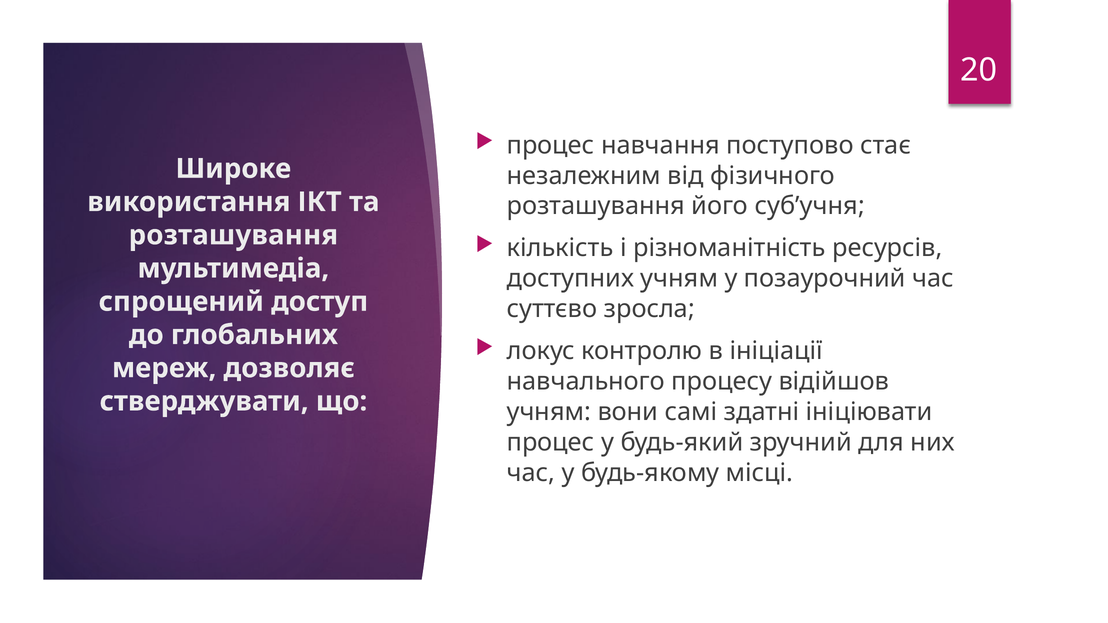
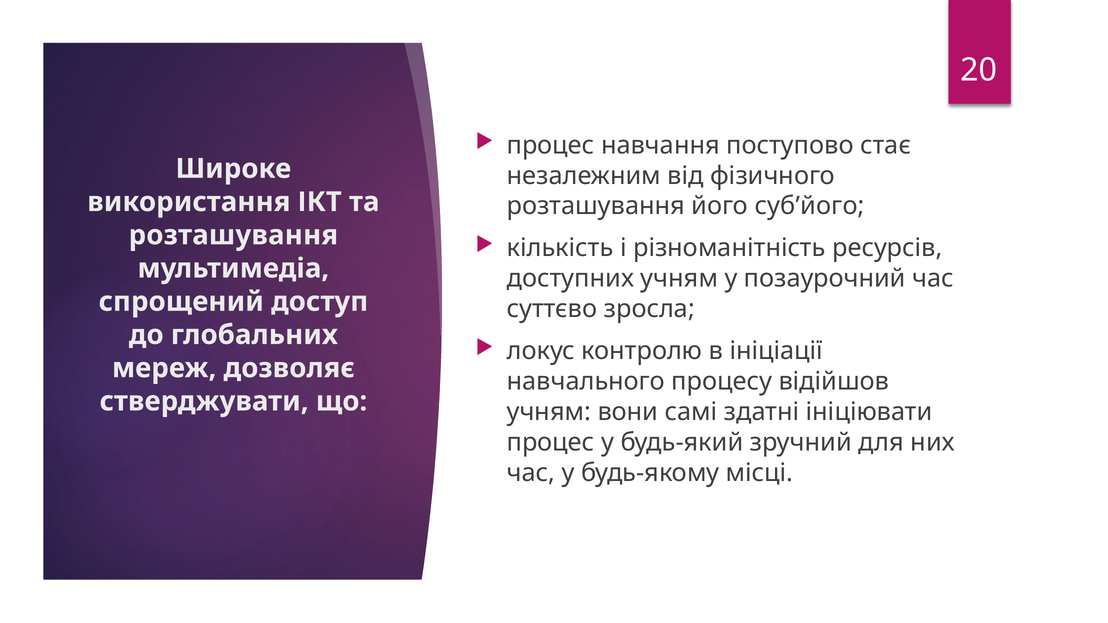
суб’учня: суб’учня -> суб’його (810, 206)
